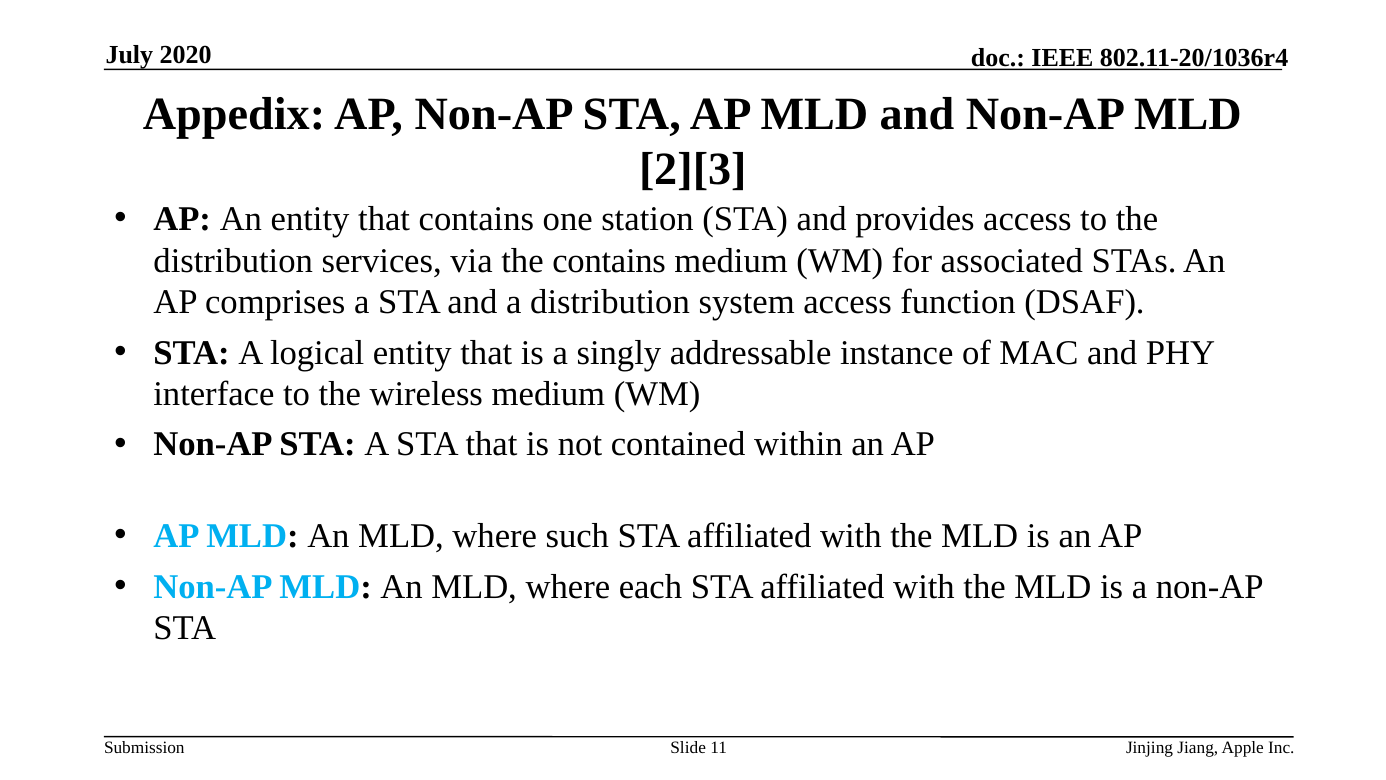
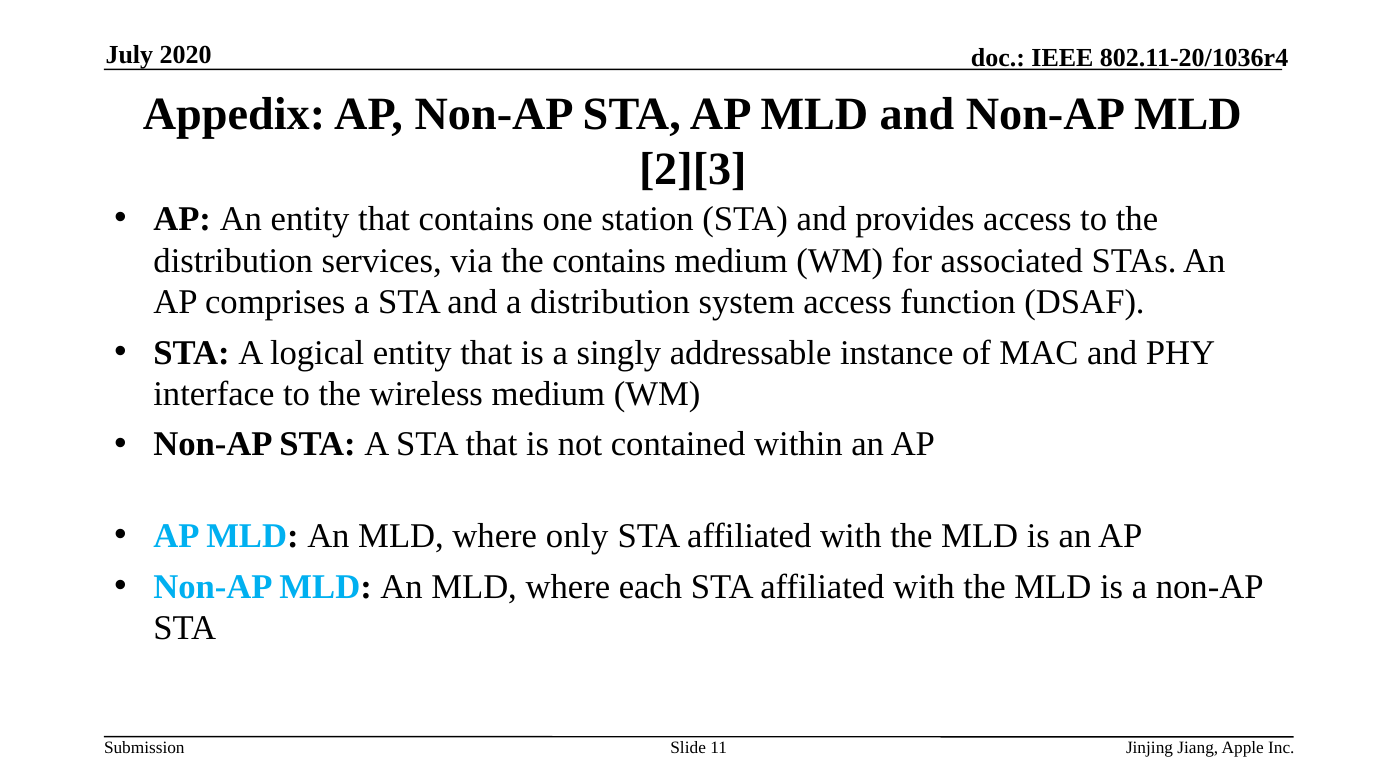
such: such -> only (577, 536)
